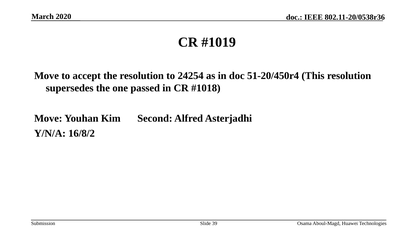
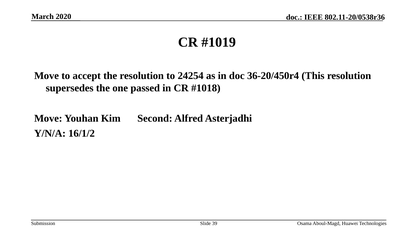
51-20/450r4: 51-20/450r4 -> 36-20/450r4 (273, 76)
16/8/2: 16/8/2 -> 16/1/2 (82, 133)
